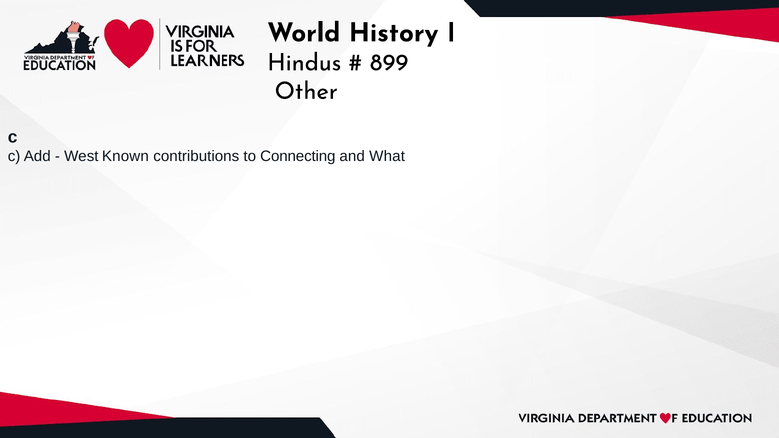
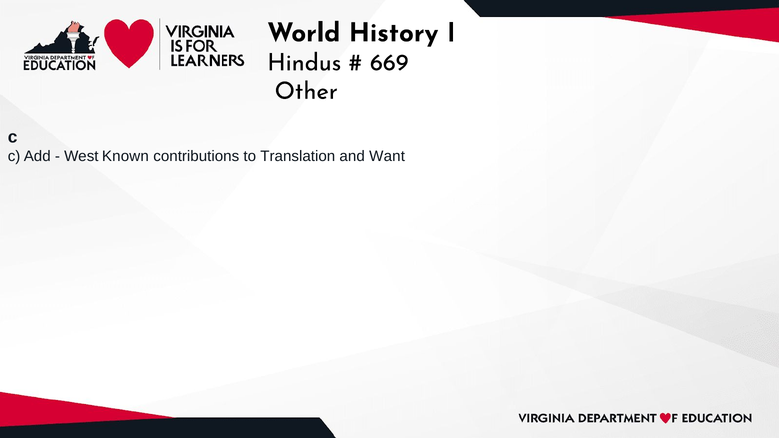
899: 899 -> 669 (389, 62)
Connecting: Connecting -> Translation (298, 156)
What: What -> Want (387, 156)
